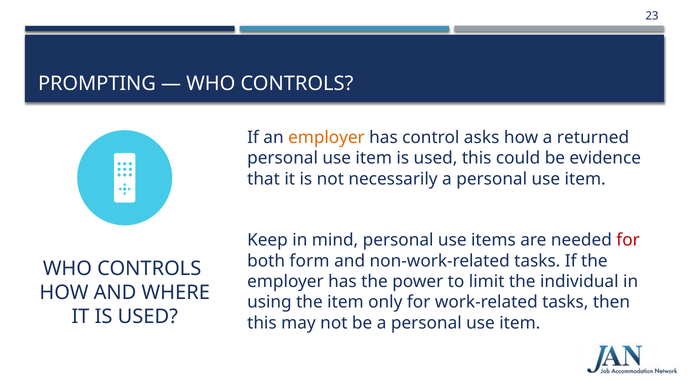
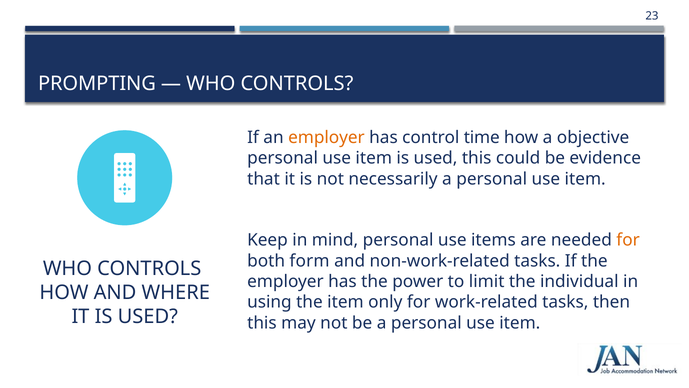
asks: asks -> time (482, 137)
returned: returned -> objective (593, 137)
for colour: red -> orange (628, 240)
